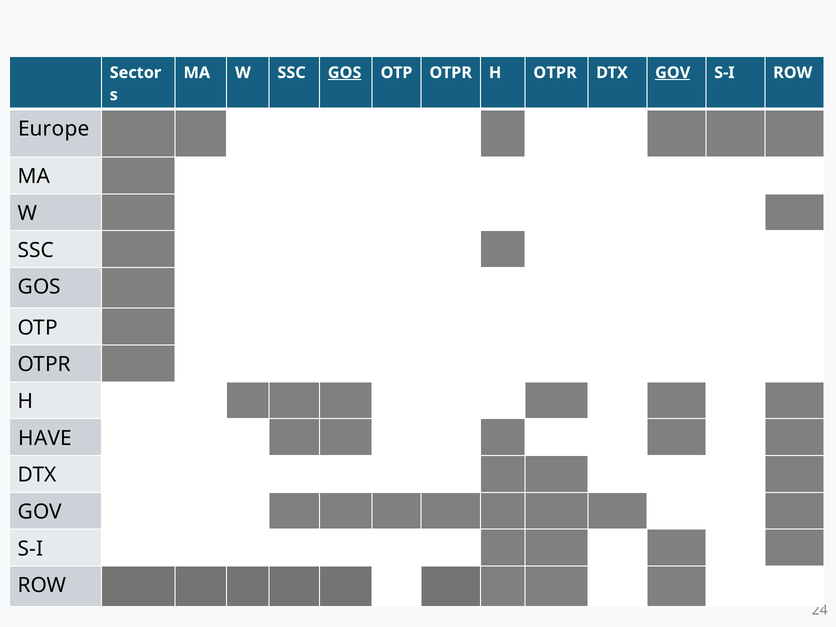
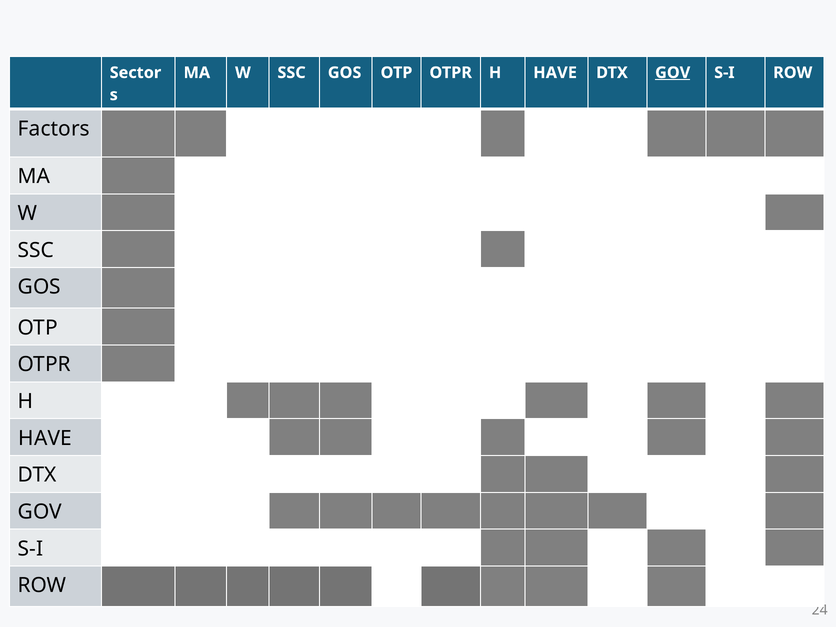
GOS underline: present -> none (345, 73)
OTPR: OTPR -> HAVE (555, 73)
Europe: Europe -> Factors (54, 129)
